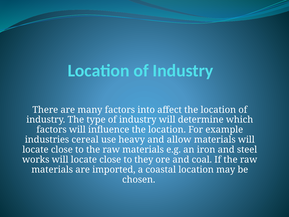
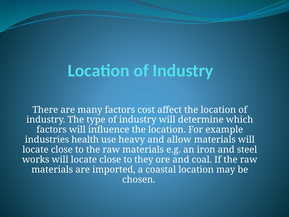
into: into -> cost (146, 110)
cereal: cereal -> health (85, 140)
